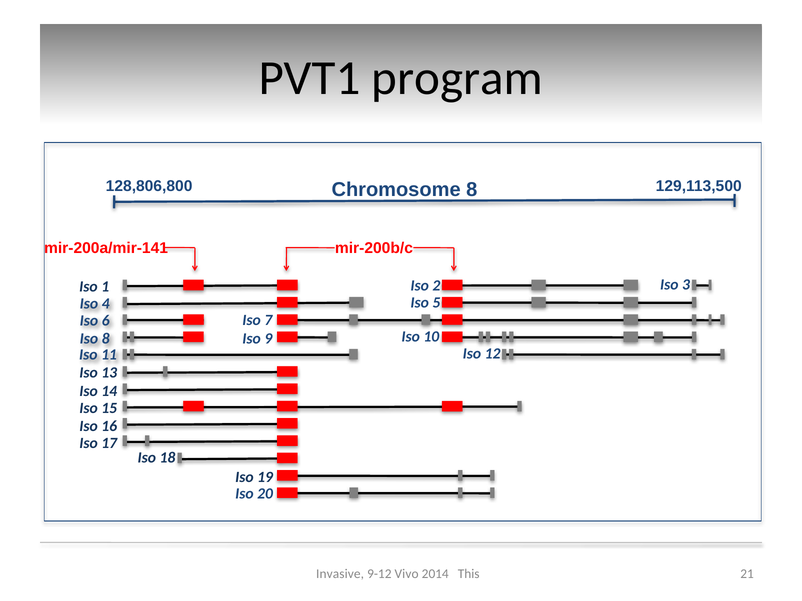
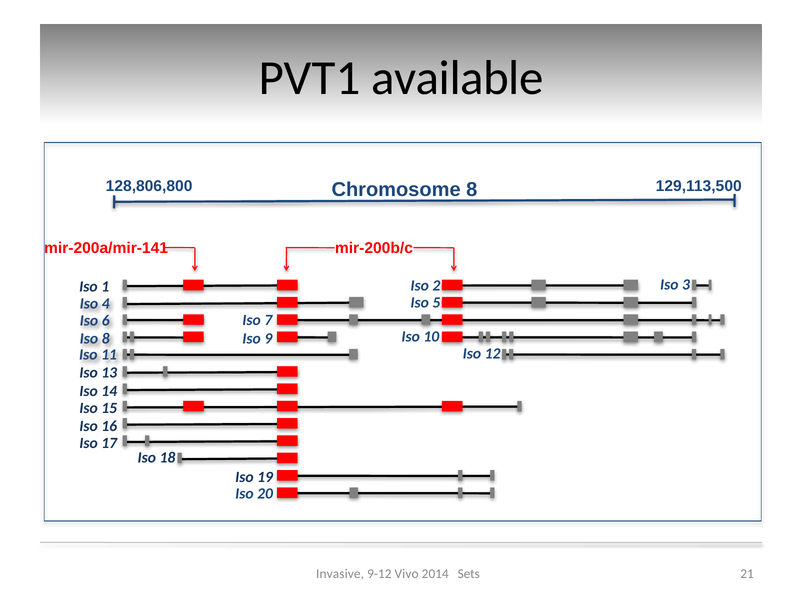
program: program -> available (457, 78)
This: This -> Sets (469, 574)
